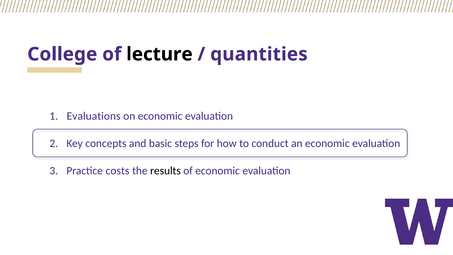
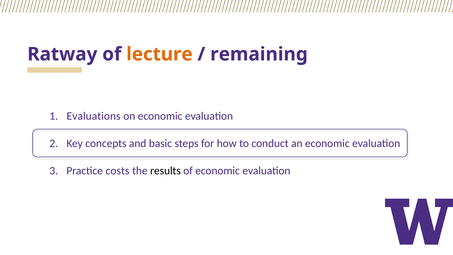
College: College -> Ratway (62, 54)
lecture colour: black -> orange (159, 54)
quantities: quantities -> remaining (259, 54)
